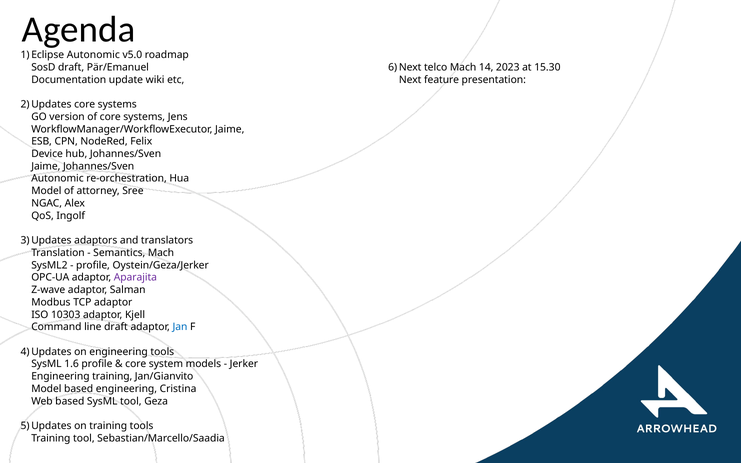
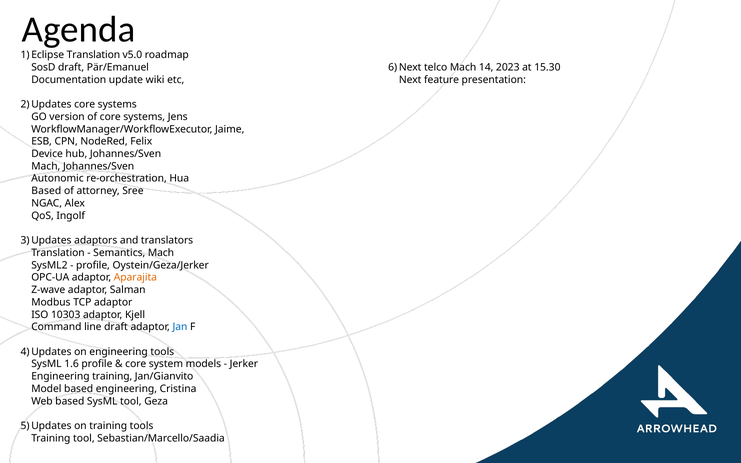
Autonomic: Autonomic -> Translation (93, 55)
Jaime: Jaime -> Mach (46, 166)
Model: Model -> Based (46, 191)
Aparajita colour: purple -> orange (135, 278)
